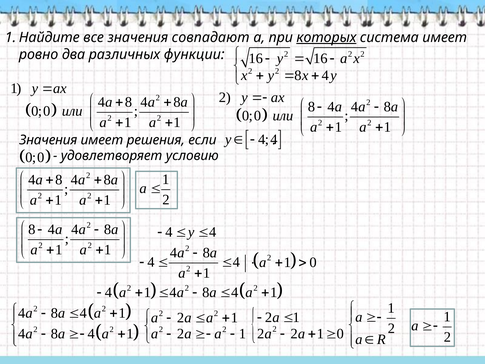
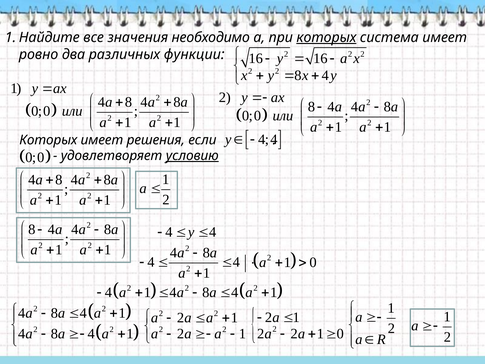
совпадают: совпадают -> необходимо (211, 37)
Значения: Значения -> Которых (48, 140)
условию underline: none -> present (192, 156)
